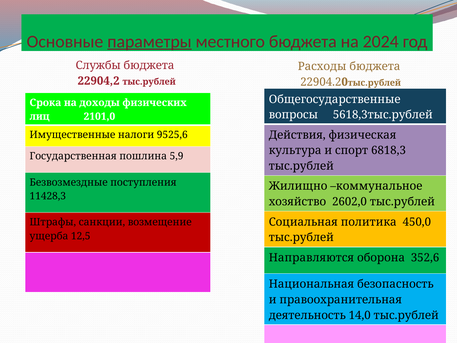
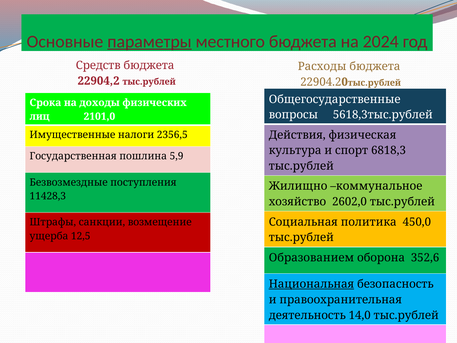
Службы: Службы -> Средств (98, 65)
9525,6: 9525,6 -> 2356,5 (172, 135)
Направляются: Направляются -> Образованием (311, 257)
Национальная underline: none -> present (311, 284)
